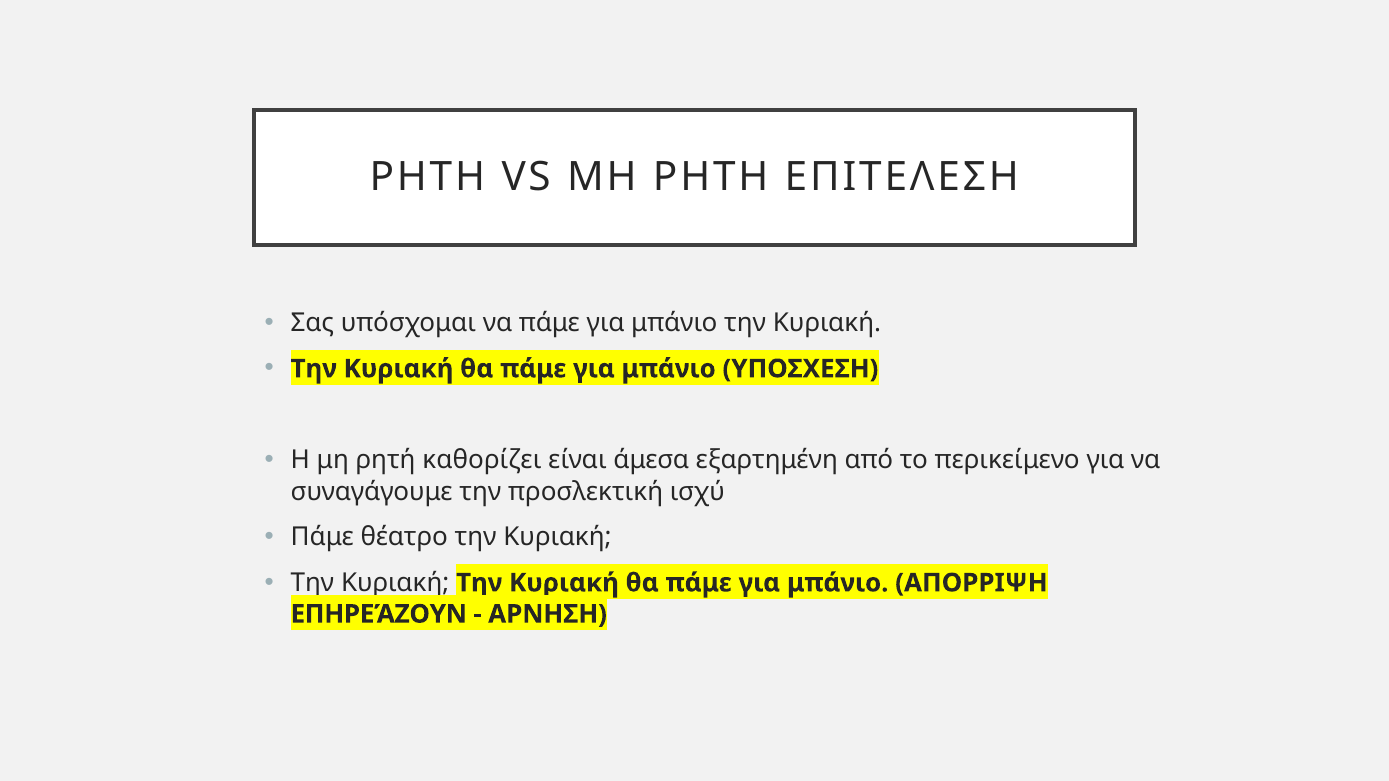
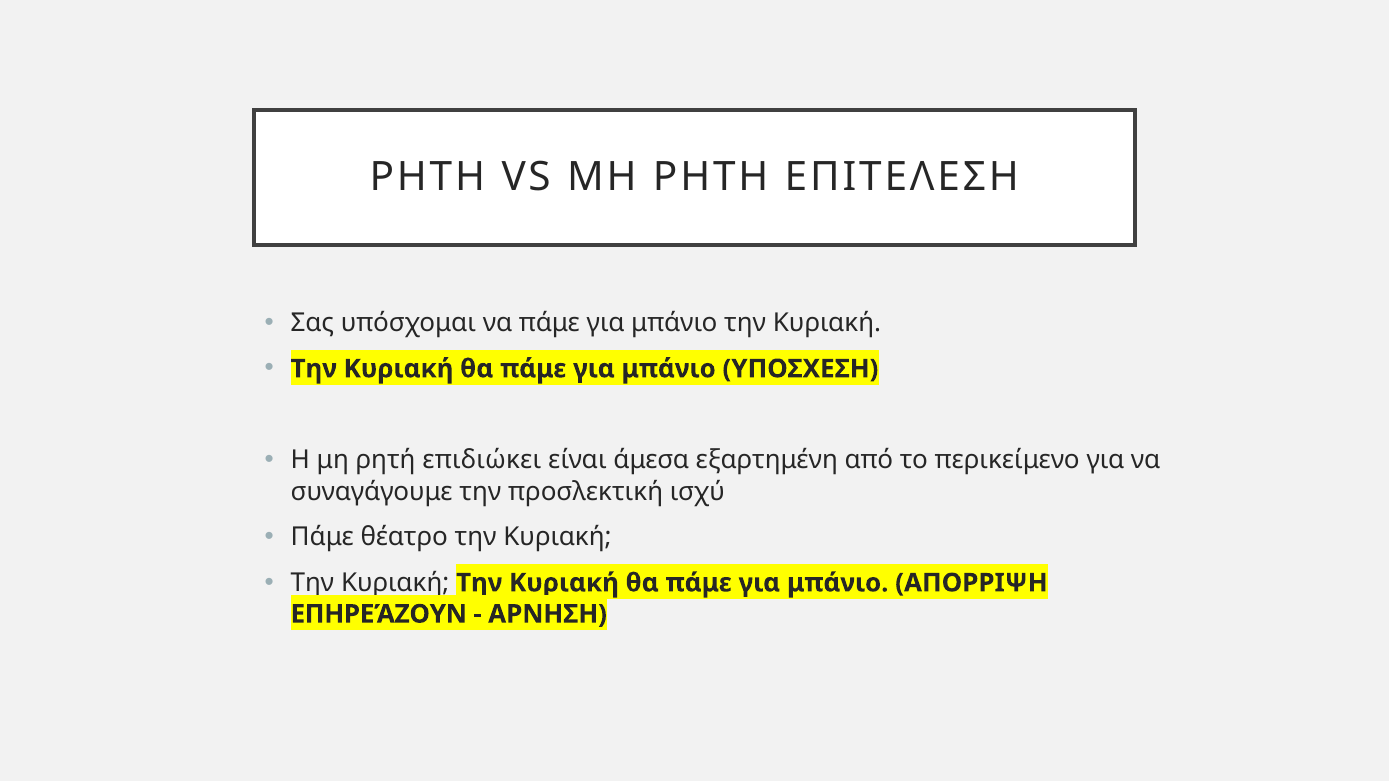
καθορίζει: καθορίζει -> επιδιώκει (482, 460)
